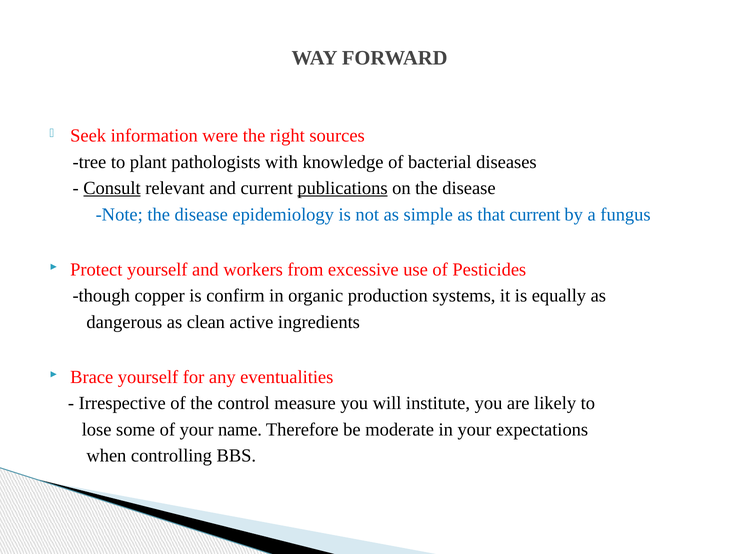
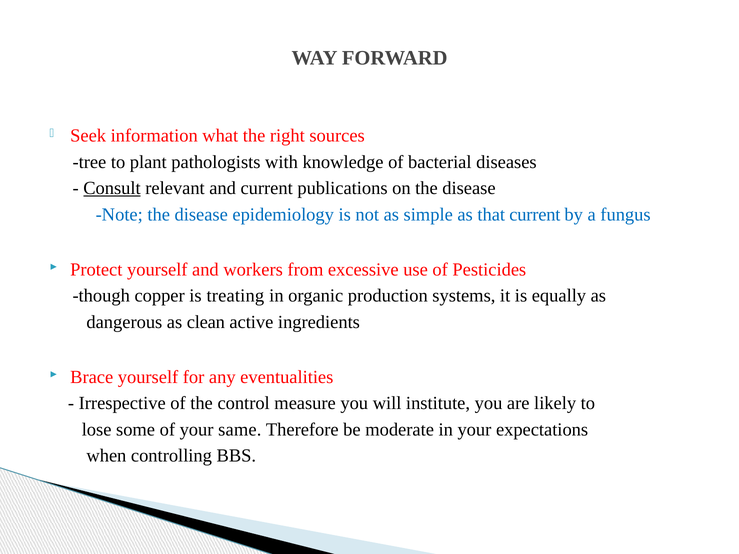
were: were -> what (220, 136)
publications underline: present -> none (342, 188)
confirm: confirm -> treating (235, 296)
name: name -> same (240, 430)
